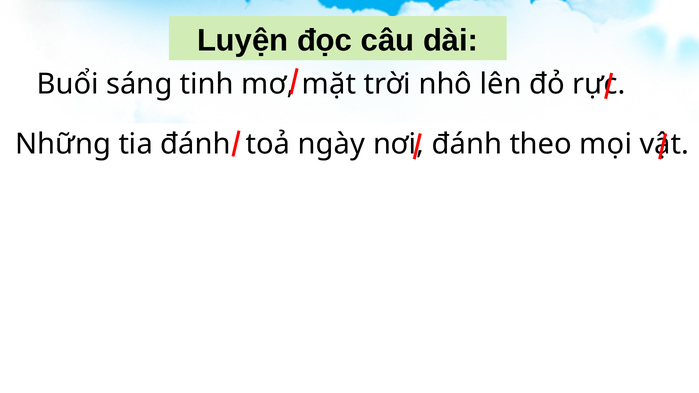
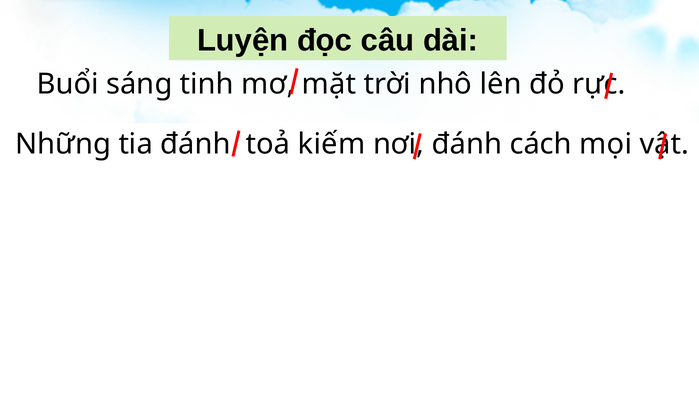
ngày: ngày -> kiếm (331, 144)
theo: theo -> cách (541, 144)
